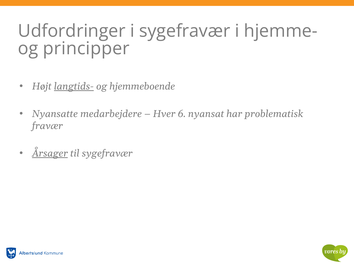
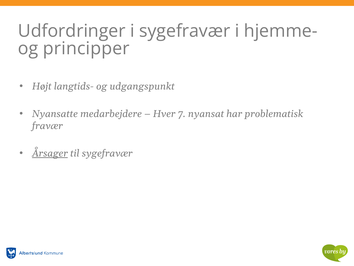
langtids- underline: present -> none (74, 86)
hjemmeboende: hjemmeboende -> udgangspunkt (142, 86)
6: 6 -> 7 (182, 114)
